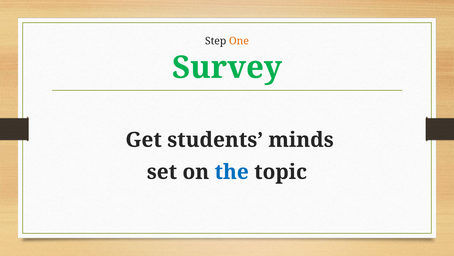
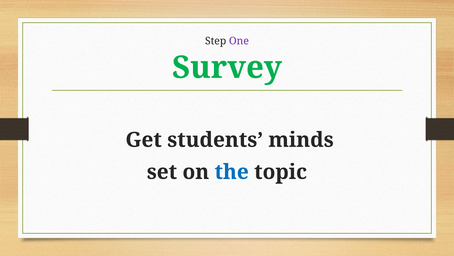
One colour: orange -> purple (239, 41)
